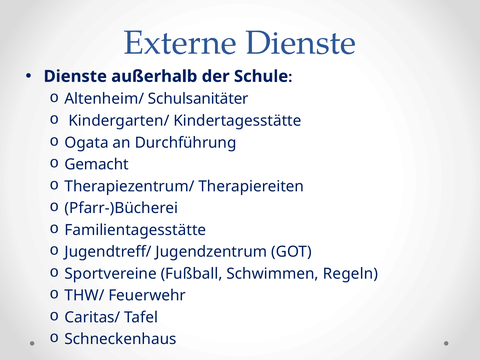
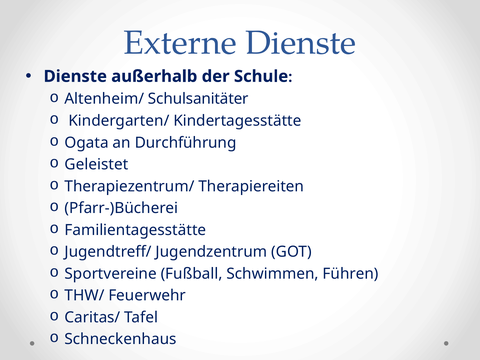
Gemacht: Gemacht -> Geleistet (96, 164)
Regeln: Regeln -> Führen (351, 274)
